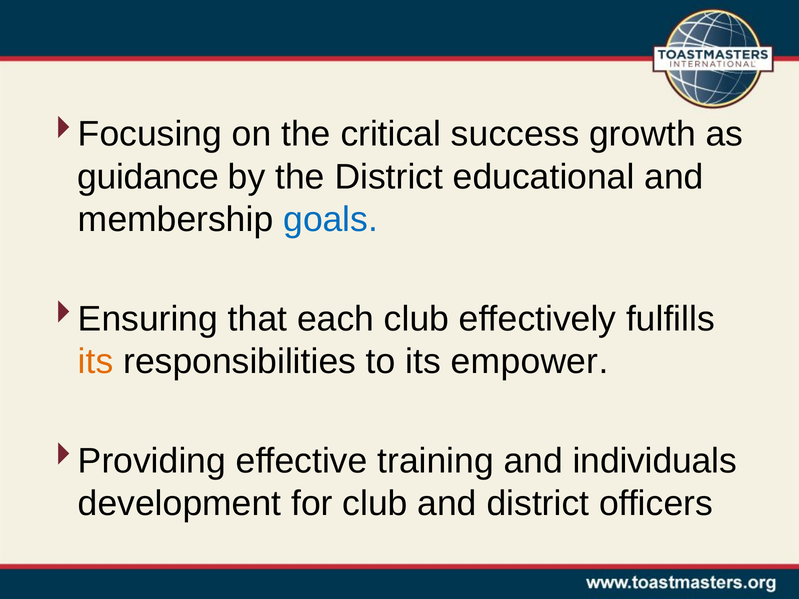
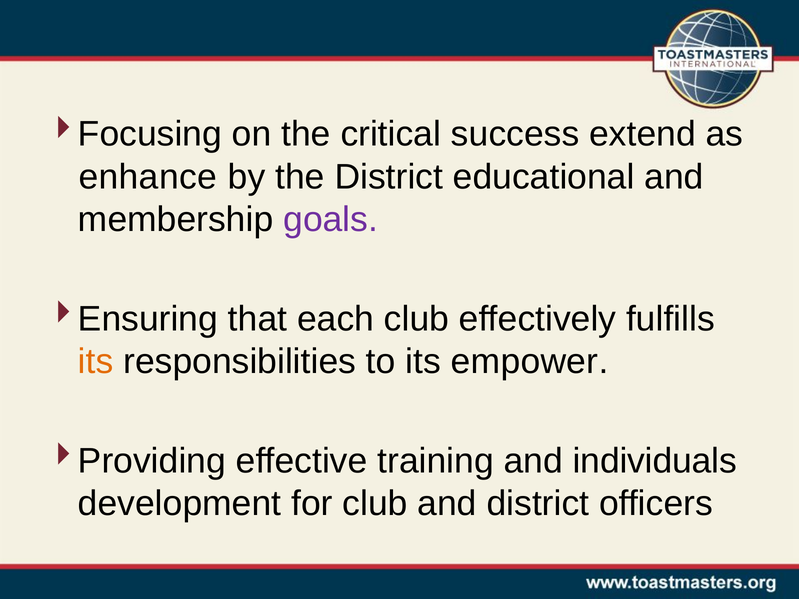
growth: growth -> extend (642, 134)
guidance: guidance -> enhance (148, 177)
goals colour: blue -> purple (331, 220)
